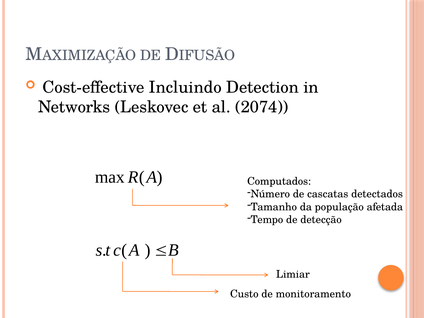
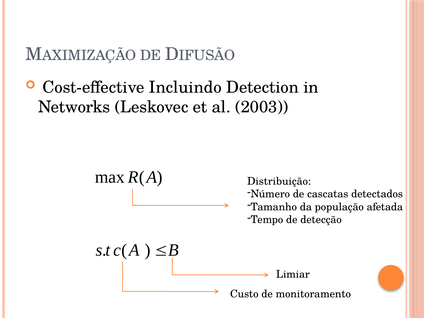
2074: 2074 -> 2003 (262, 107)
Computados: Computados -> Distribuição (279, 181)
